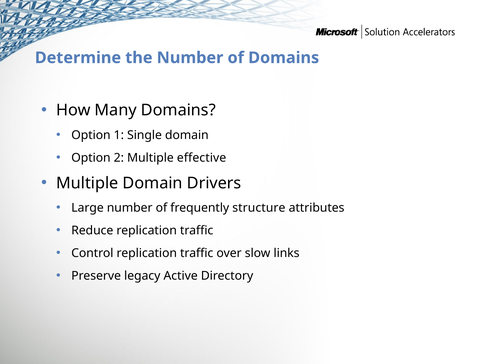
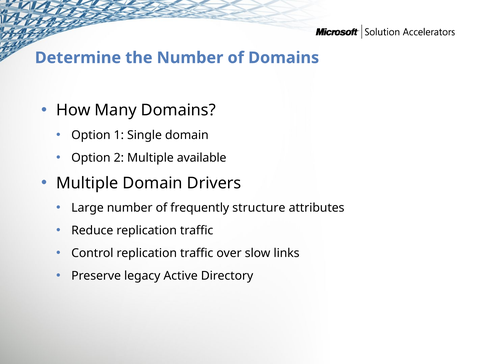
effective: effective -> available (202, 158)
